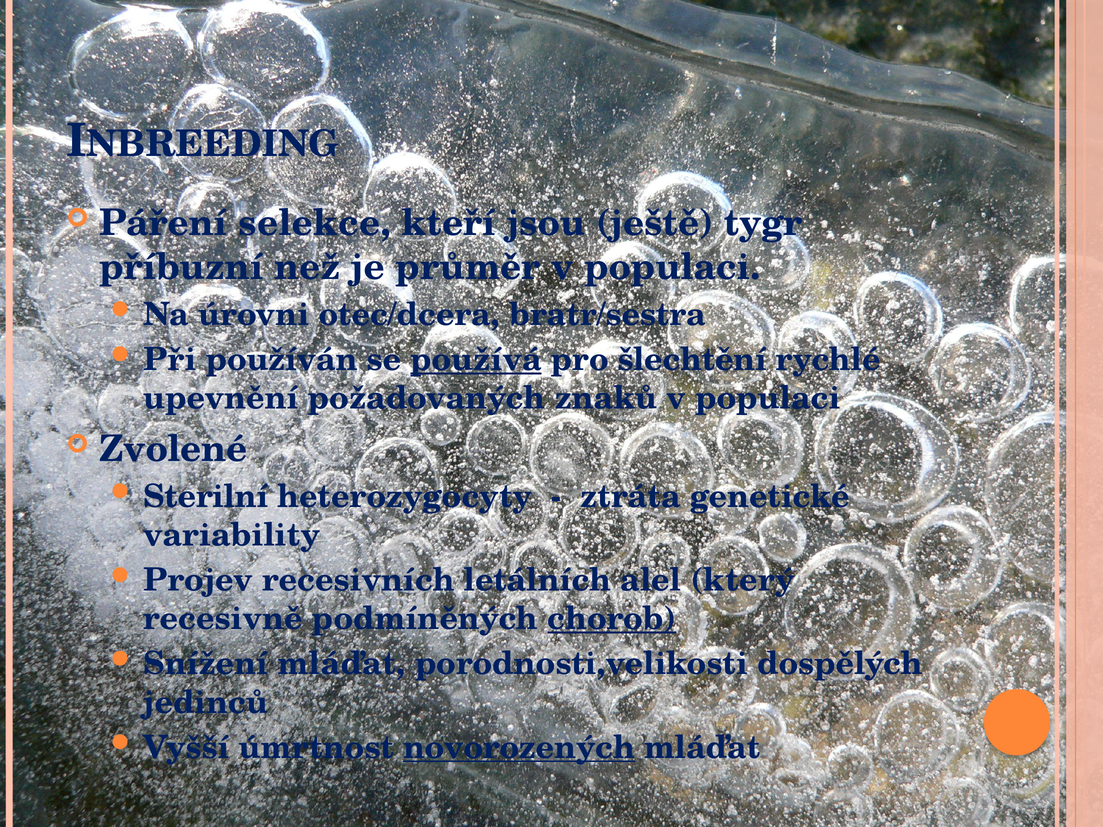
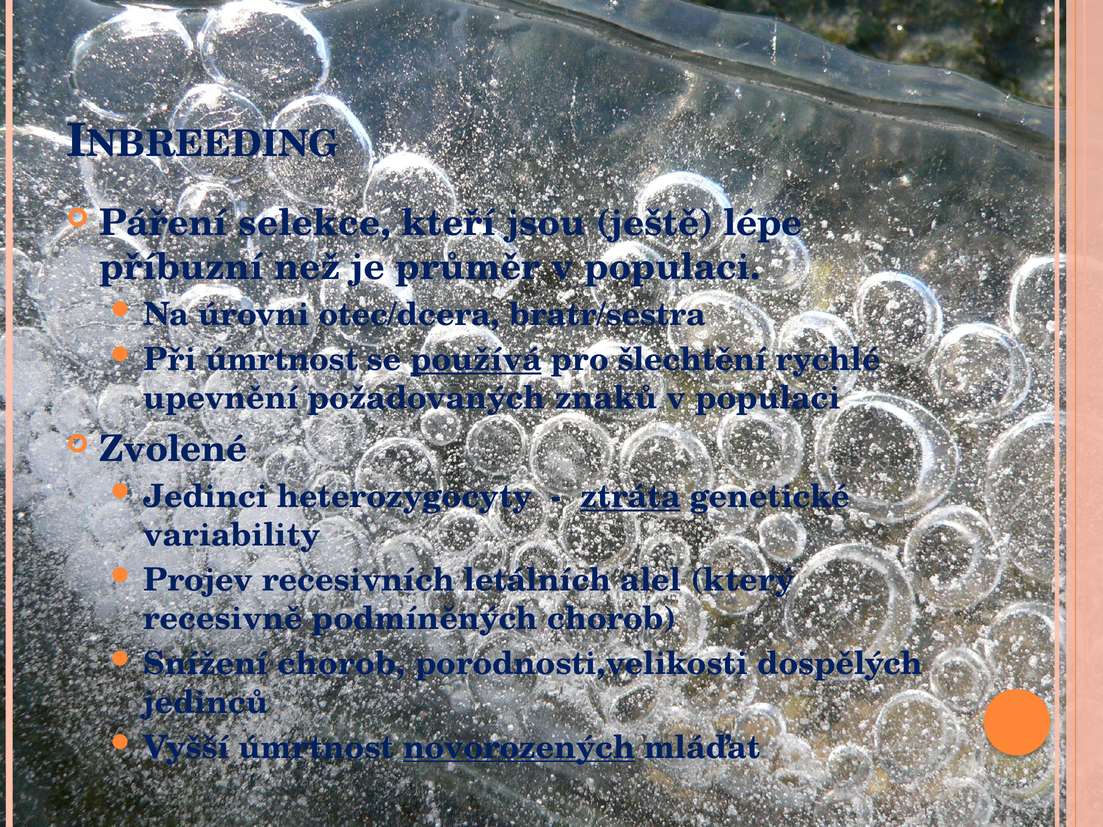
tygr: tygr -> lépe (763, 223)
Při používán: používán -> úmrtnost (282, 360)
Sterilní: Sterilní -> Jedinci (206, 497)
ztráta underline: none -> present (630, 497)
chorob underline: present -> none (612, 619)
Snížení mláďat: mláďat -> chorob (341, 664)
